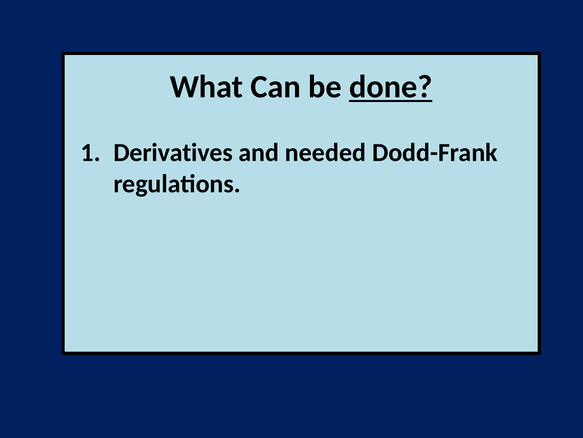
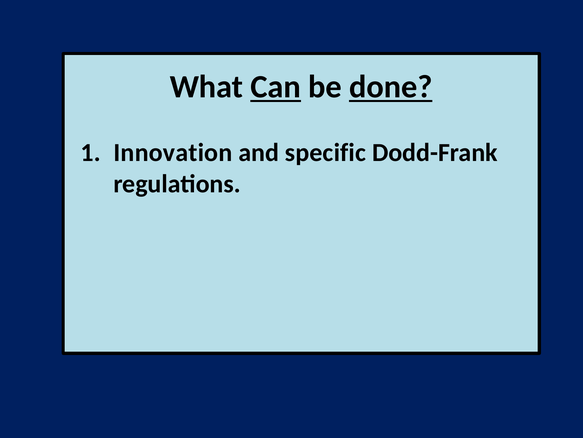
Can underline: none -> present (276, 87)
Derivatives: Derivatives -> Innovation (173, 152)
needed: needed -> specific (325, 152)
